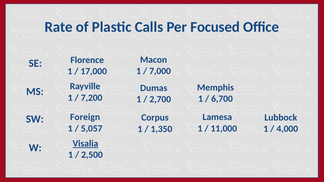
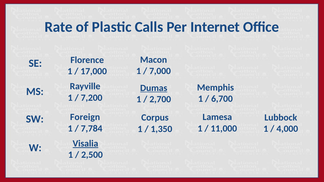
Focused: Focused -> Internet (215, 27)
Dumas underline: none -> present (154, 88)
5,057: 5,057 -> 7,784 (92, 129)
